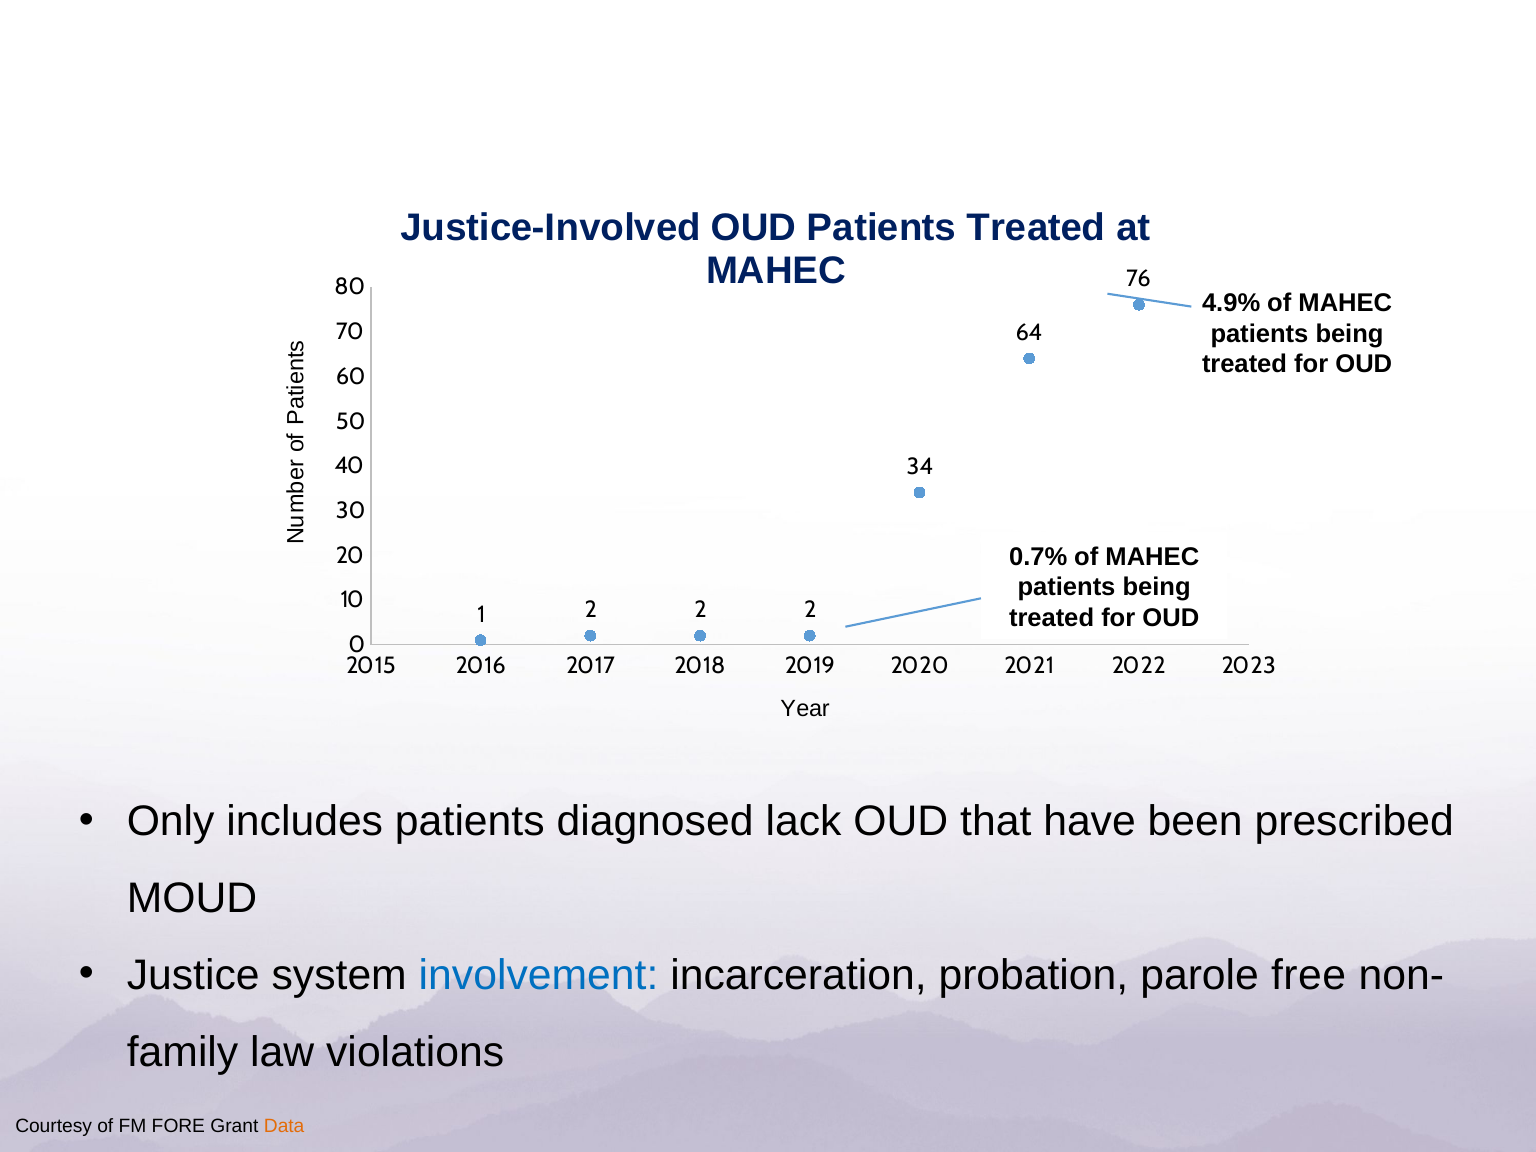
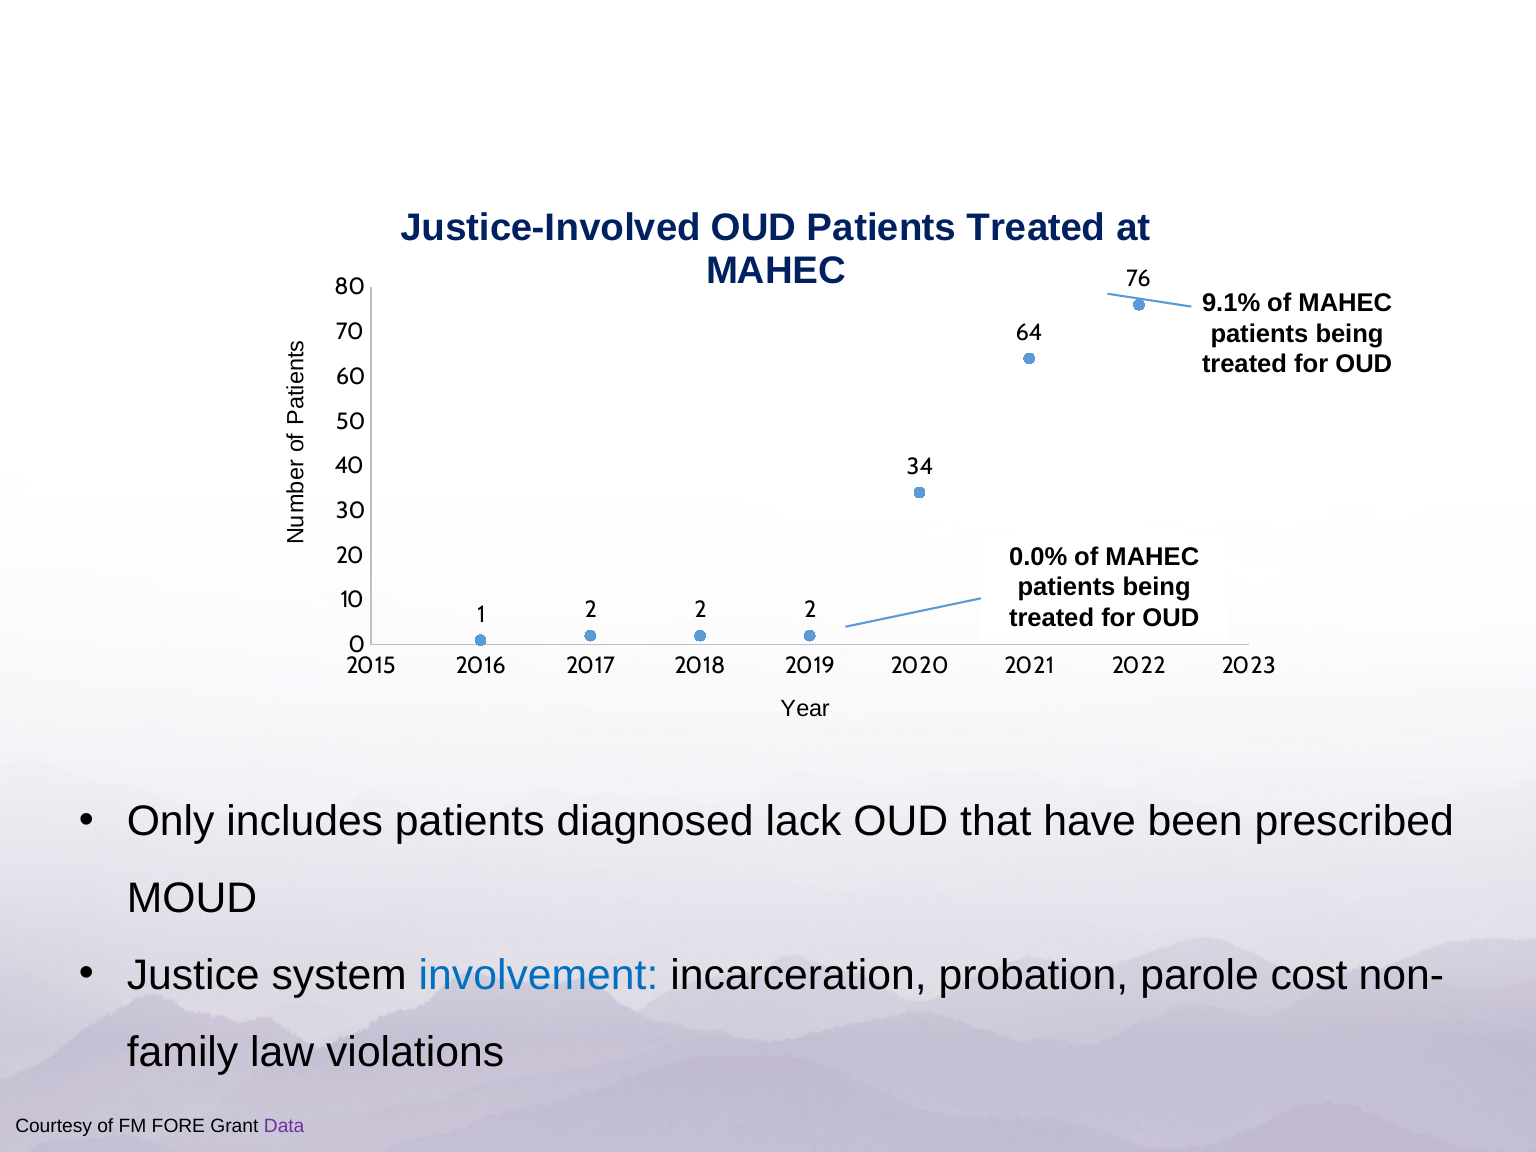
4.9%: 4.9% -> 9.1% (1231, 303)
0.7%: 0.7% -> 0.0% (1038, 557)
free: free -> cost (1309, 975)
Data colour: orange -> purple (284, 1126)
